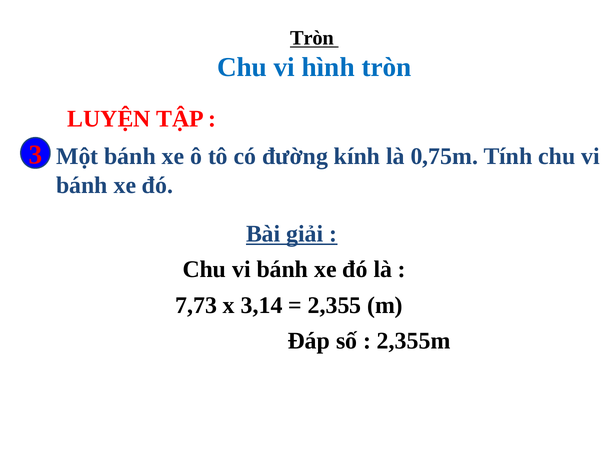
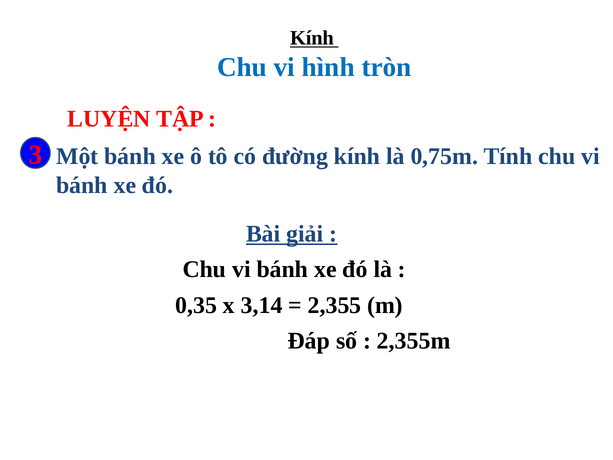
Tròn: Tròn -> Kính (312, 38)
7,73: 7,73 -> 0,35 (196, 305)
